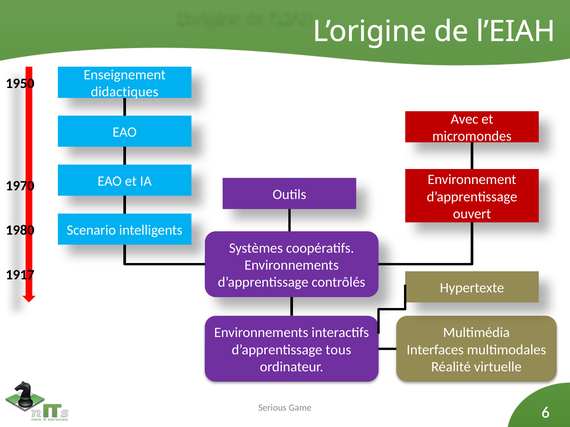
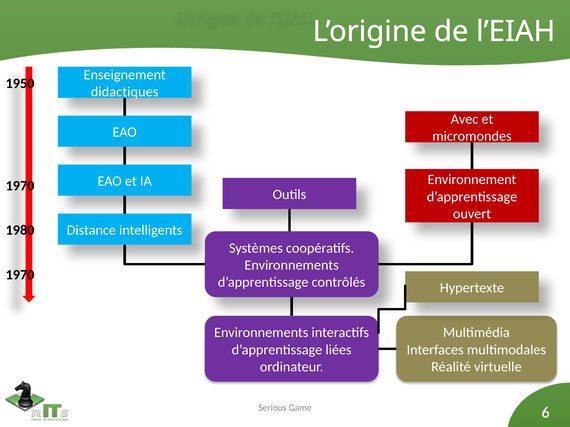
Scenario: Scenario -> Distance (91, 230)
1917: 1917 -> 1970 (20, 275)
tous: tous -> liées (339, 350)
